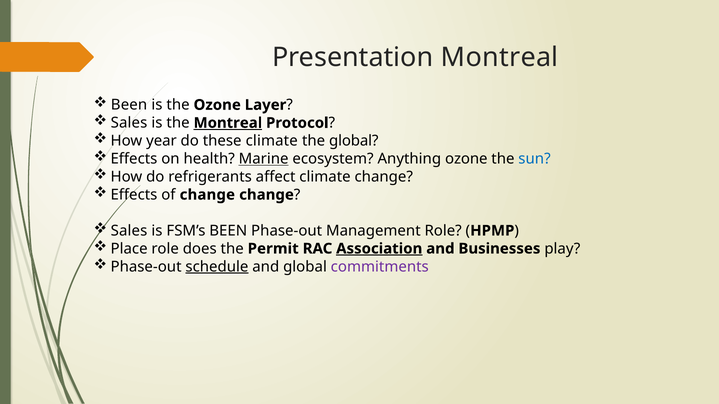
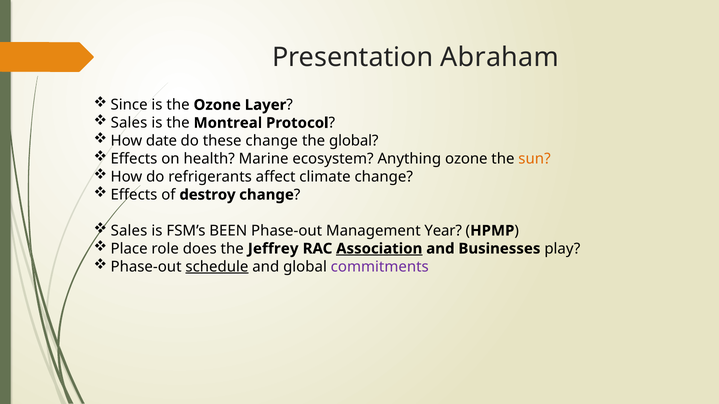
Presentation Montreal: Montreal -> Abraham (500, 58)
Been: Been -> Since (129, 105)
Montreal underline: present -> none (228, 123)
year: year -> date (161, 141)
these climate: climate -> change (272, 141)
Marine underline: present -> none (264, 159)
sun colour: blue -> orange (535, 159)
of change: change -> destroy (207, 195)
Management Role: Role -> Year (443, 231)
Permit: Permit -> Jeffrey (273, 249)
